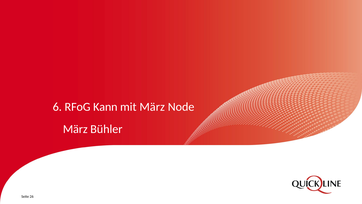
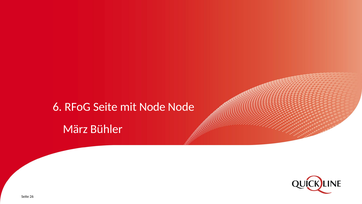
RFoG Kann: Kann -> Seite (105, 107)
mit März: März -> Node (152, 107)
